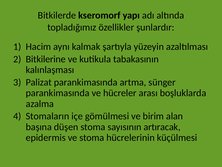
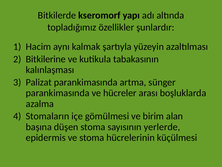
artıracak: artıracak -> yerlerde (162, 127)
